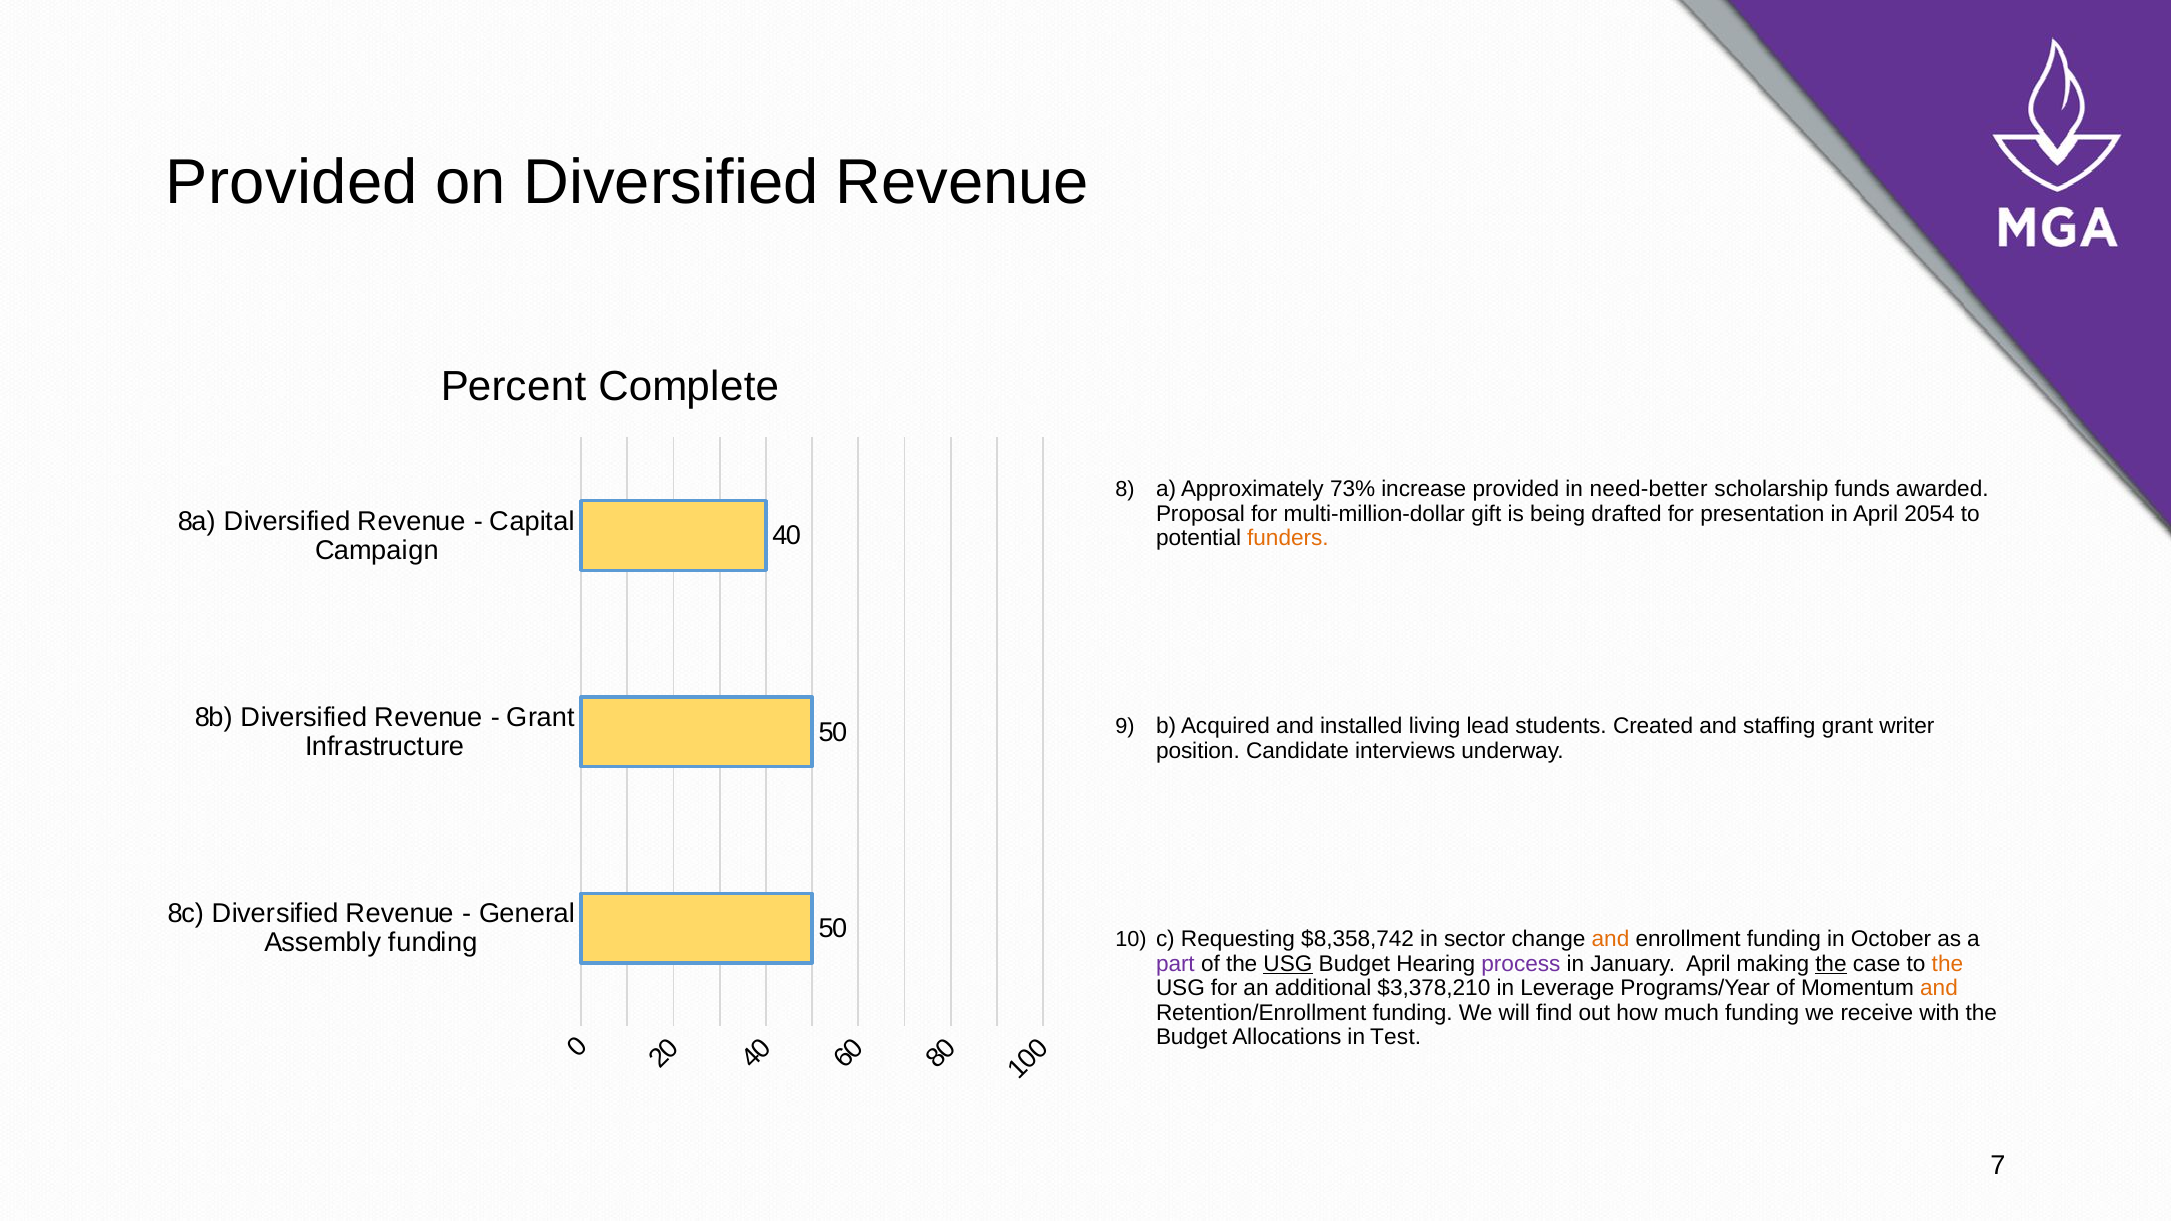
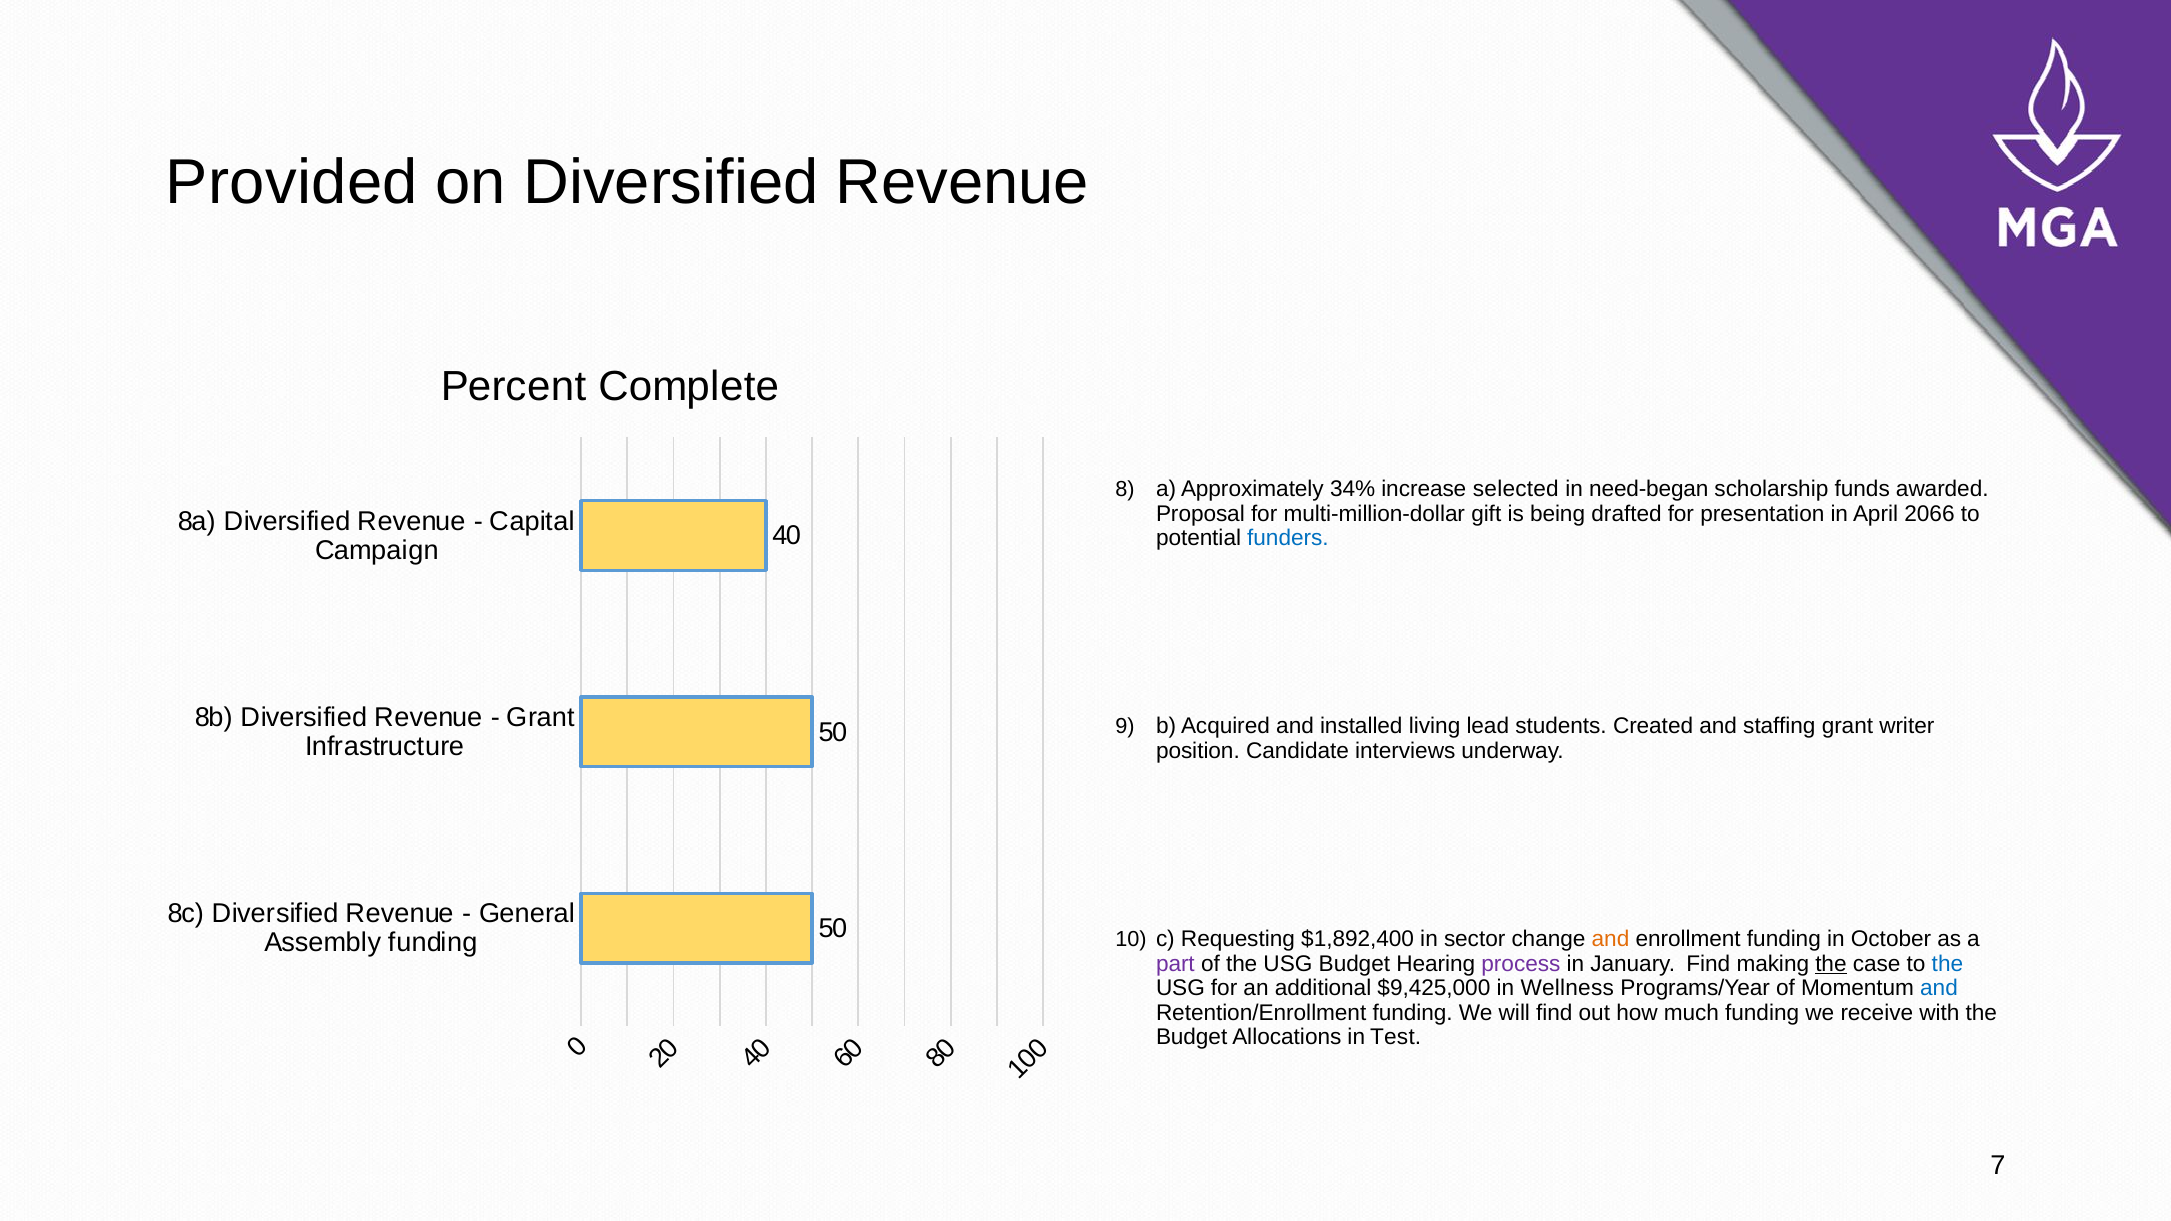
73%: 73% -> 34% (1353, 489)
increase provided: provided -> selected (1516, 489)
need-better: need-better -> need-began (1649, 489)
2054: 2054 -> 2066 (1929, 514)
funders colour: orange -> blue (1288, 538)
$8,358,742: $8,358,742 -> $1,892,400 (1358, 939)
USG underline: present -> none (1288, 964)
January April: April -> Find (1708, 964)
the colour: orange -> blue (1947, 964)
$3,378,210: $3,378,210 -> $9,425,000 (1434, 988)
Leverage: Leverage -> Wellness (1567, 988)
and colour: orange -> blue (1939, 988)
